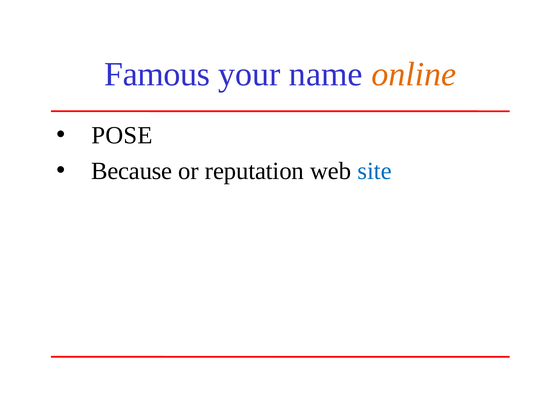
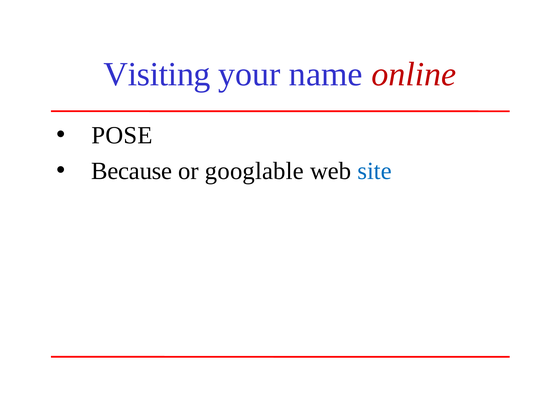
Famous: Famous -> Visiting (157, 74)
online colour: orange -> red (414, 74)
reputation: reputation -> googlable (254, 171)
